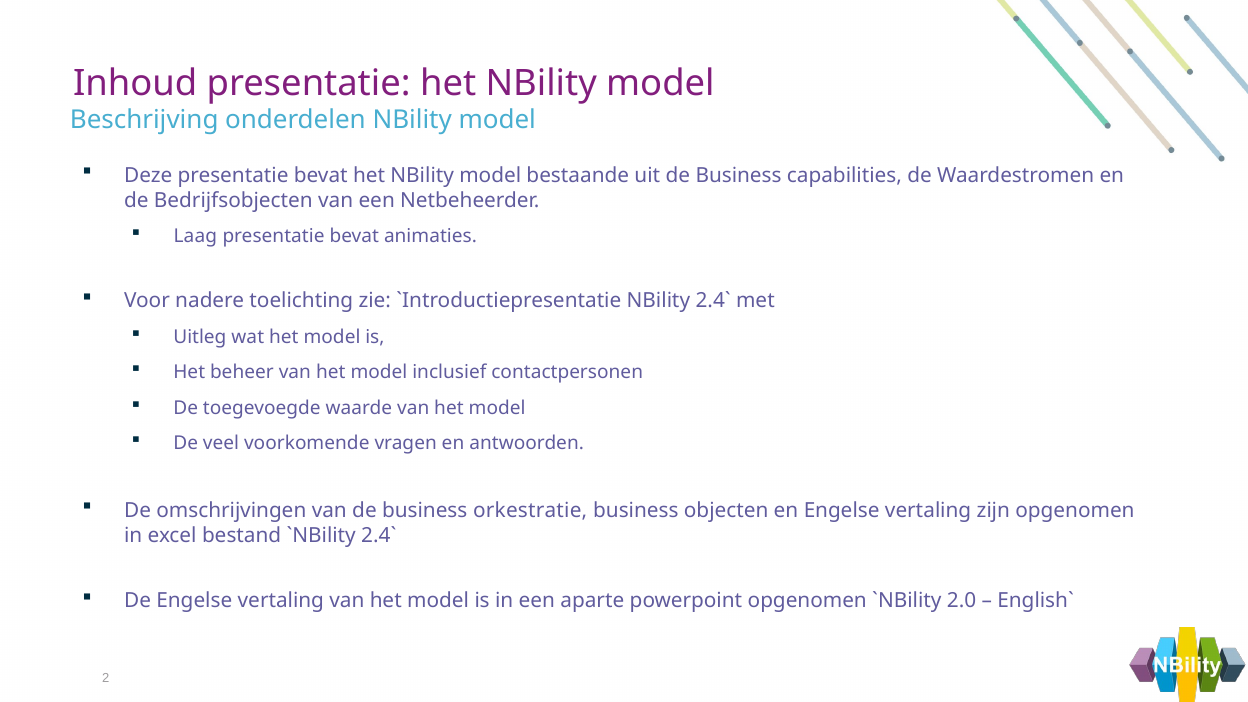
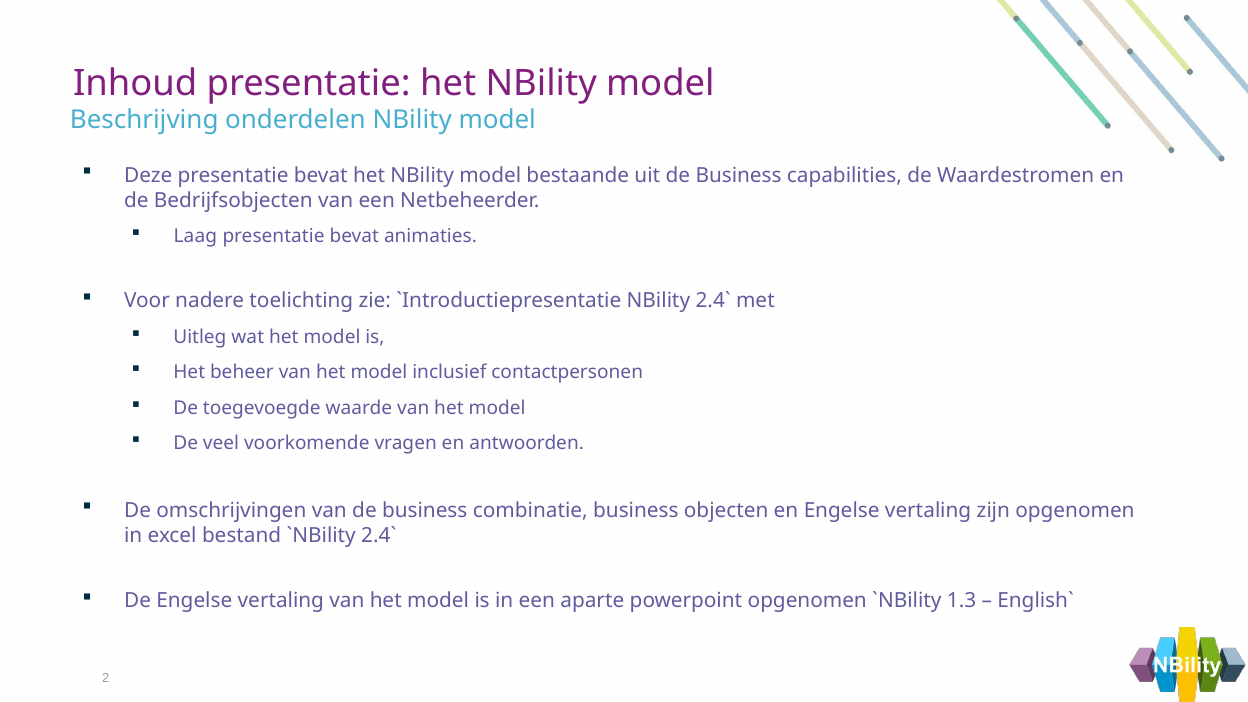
orkestratie: orkestratie -> combinatie (530, 510)
2.0: 2.0 -> 1.3 (962, 601)
